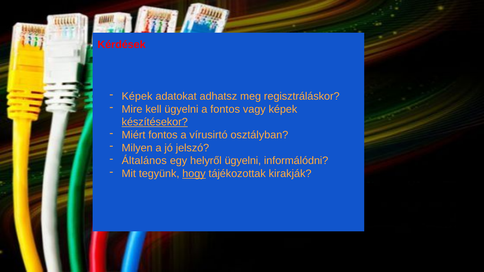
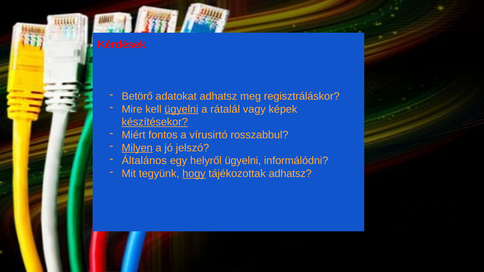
Képek: Képek -> Betörő (137, 96)
ügyelni underline: none -> present (181, 109)
a fontos: fontos -> rátalál (225, 109)
osztályban: osztályban -> rosszabbul (259, 135)
Milyen underline: none -> present (137, 148)
tájékozottak kirakják: kirakják -> adhatsz (290, 174)
